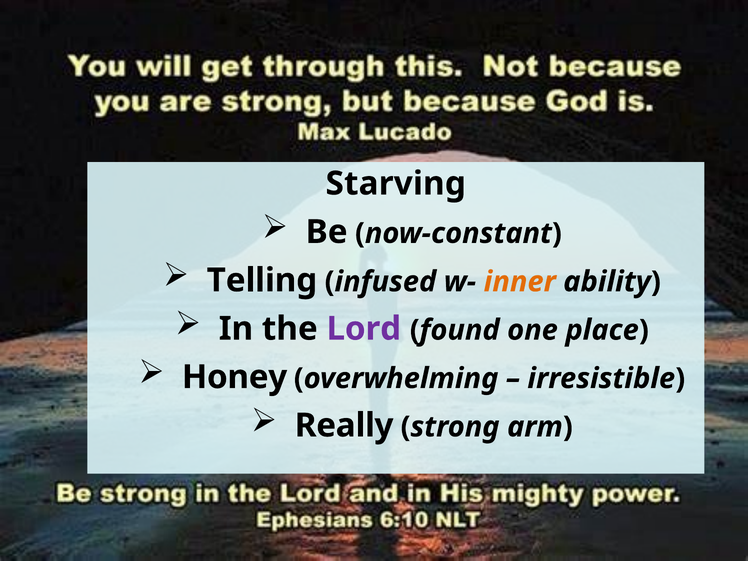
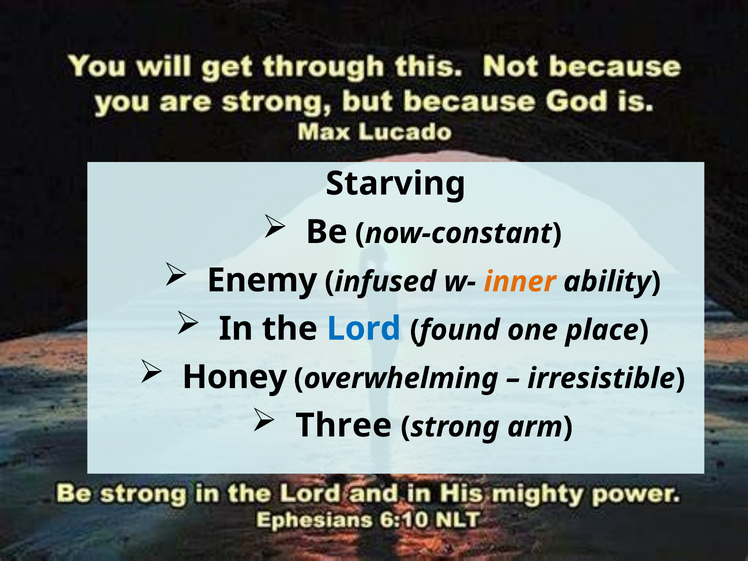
Telling: Telling -> Enemy (262, 280)
Lord colour: purple -> blue (364, 329)
Really: Really -> Three (344, 425)
